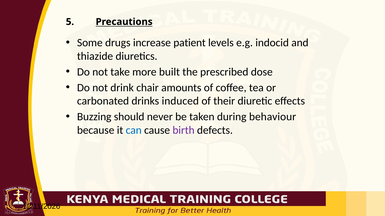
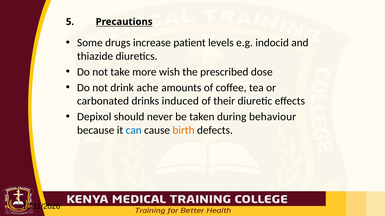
built: built -> wish (169, 72)
chair: chair -> ache (147, 88)
Buzzing: Buzzing -> Depixol (94, 117)
birth colour: purple -> orange (184, 131)
